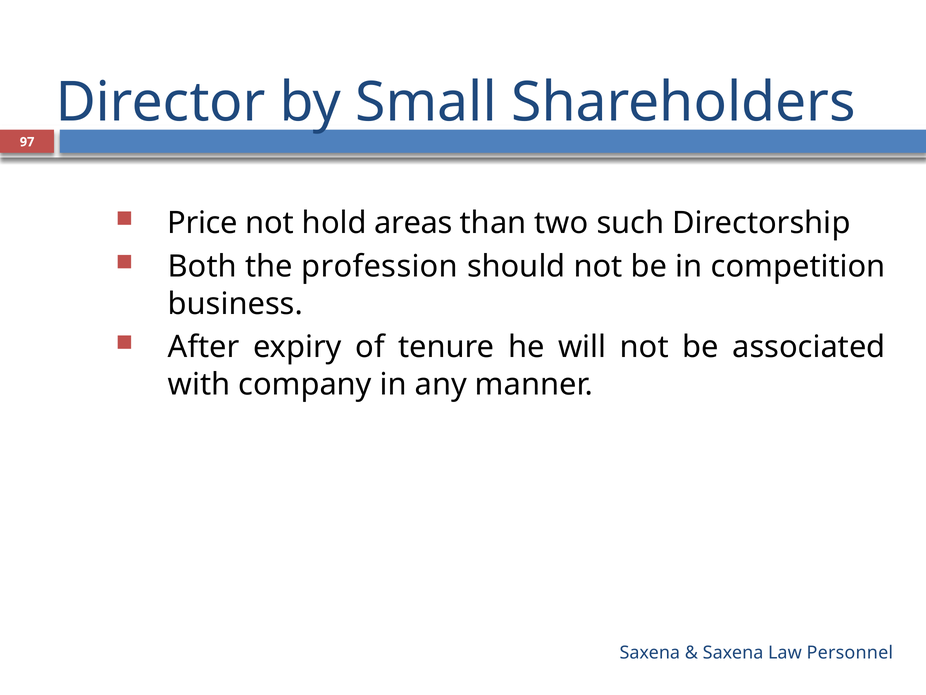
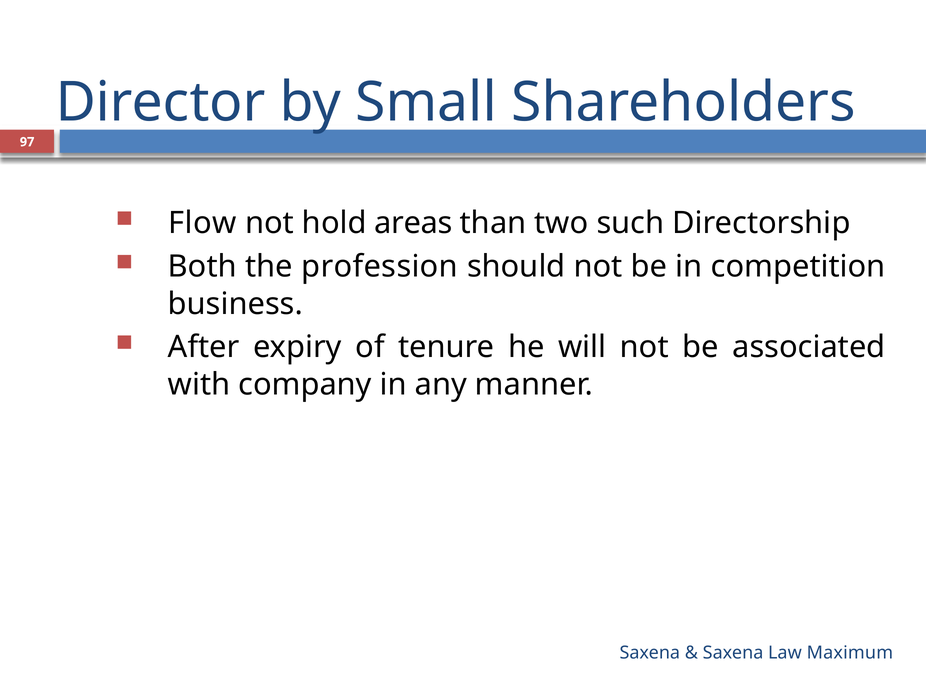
Price: Price -> Flow (202, 223)
Personnel: Personnel -> Maximum (850, 653)
